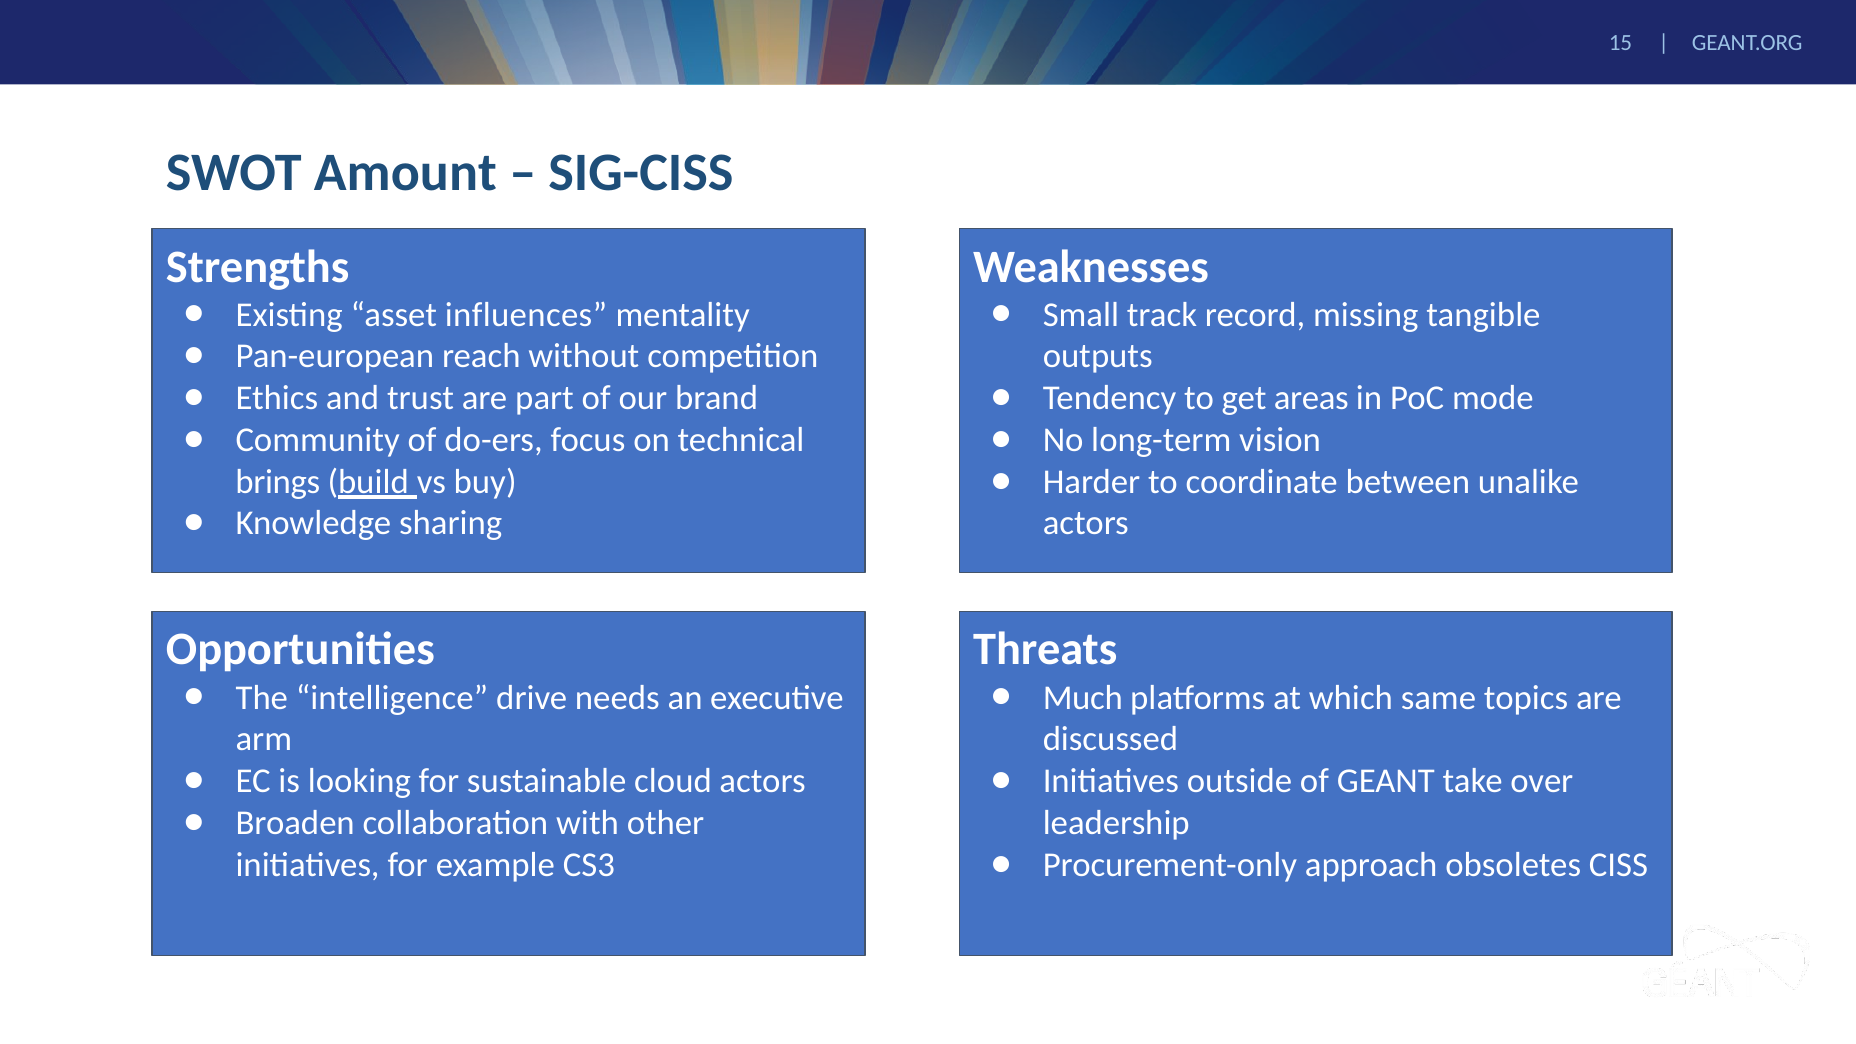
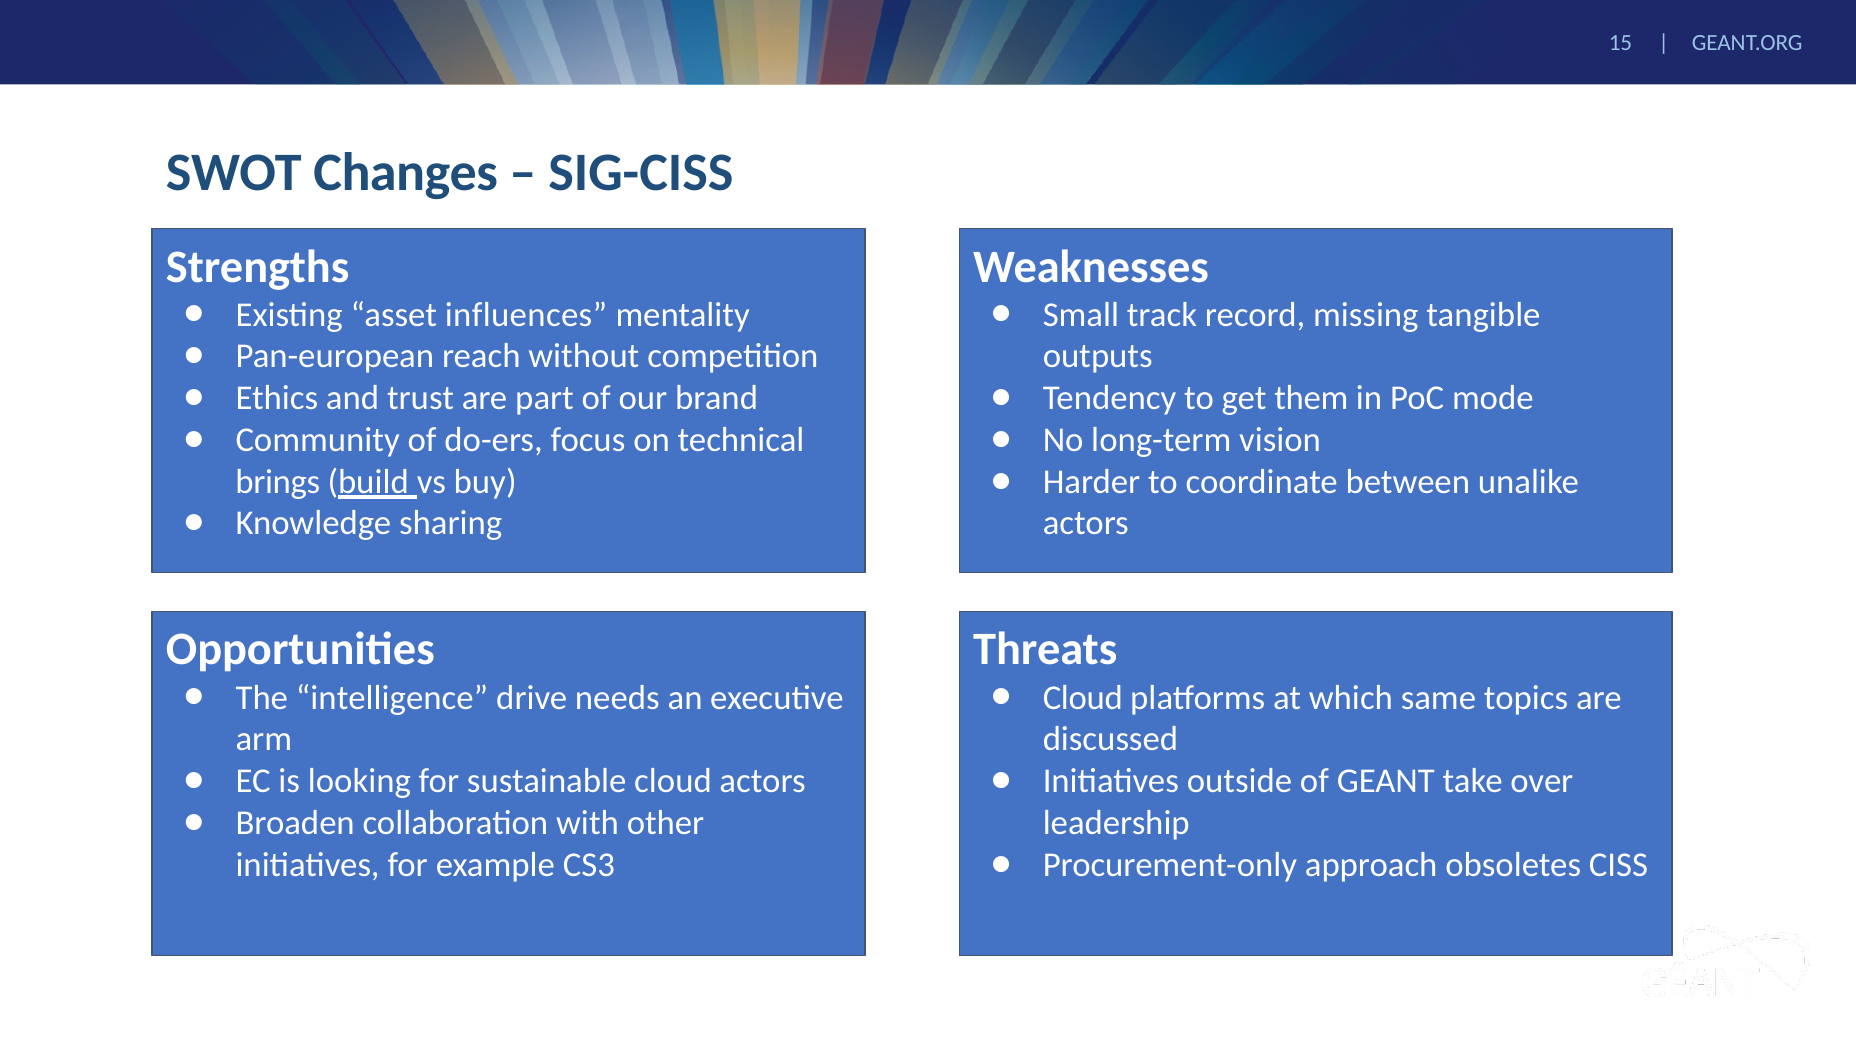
Amount: Amount -> Changes (406, 172)
areas: areas -> them (1311, 398)
Much: Much -> Cloud (1083, 698)
